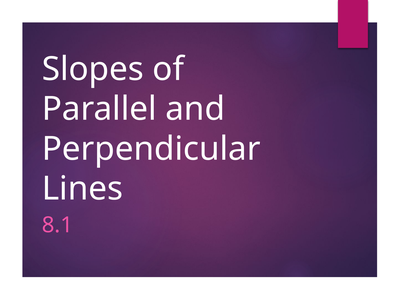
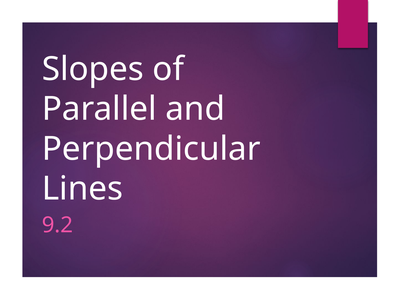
8.1: 8.1 -> 9.2 (57, 225)
